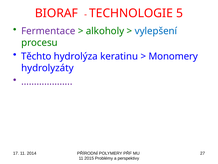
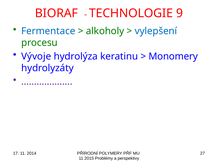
5: 5 -> 9 (180, 13)
Fermentace colour: purple -> blue (48, 31)
Těchto: Těchto -> Vývoje (36, 56)
